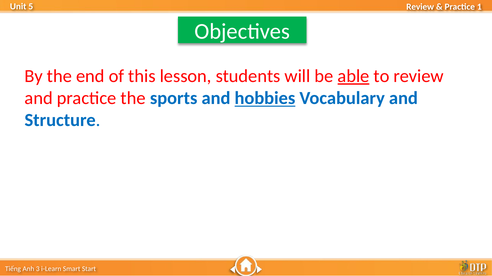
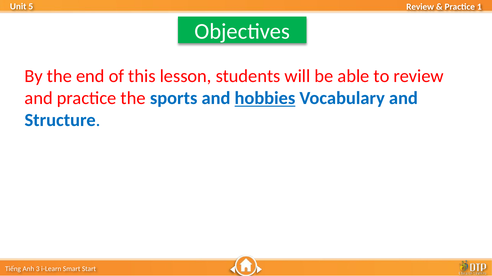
able underline: present -> none (354, 76)
